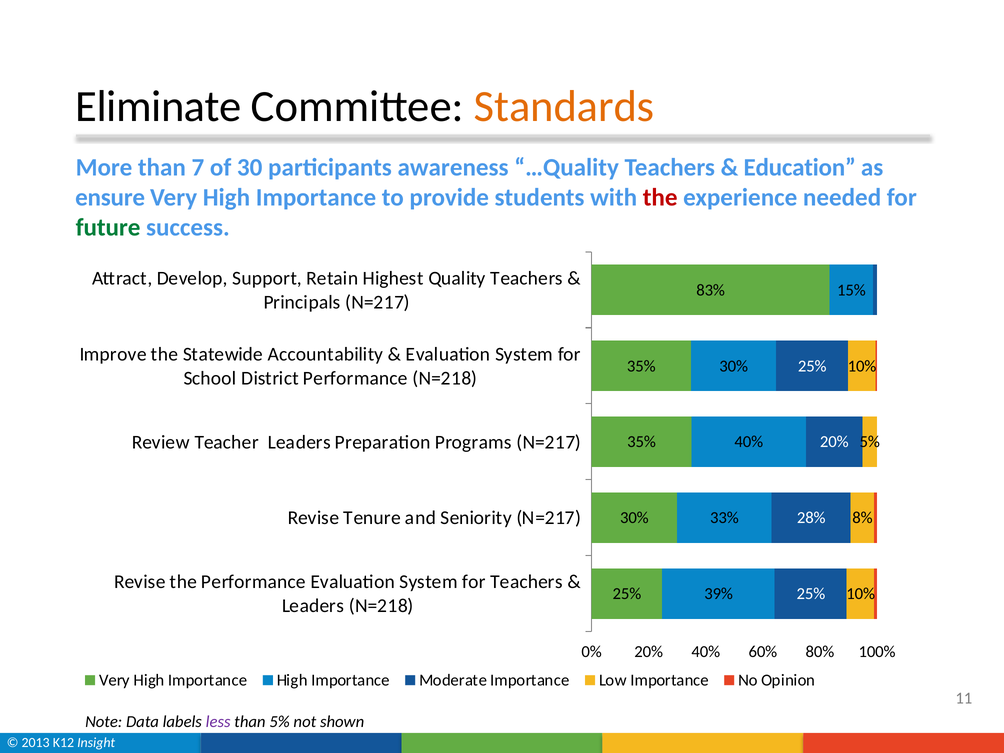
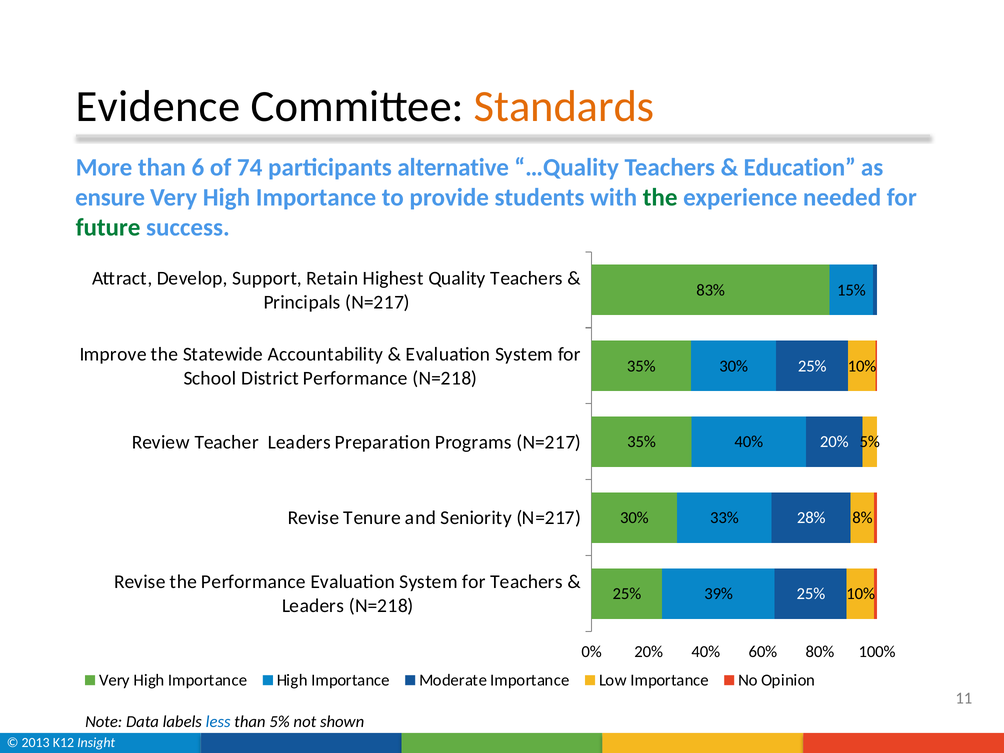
Eliminate: Eliminate -> Evidence (158, 107)
7: 7 -> 6 (198, 167)
30: 30 -> 74 (250, 167)
awareness: awareness -> alternative (453, 167)
the colour: red -> green (660, 198)
less colour: purple -> blue (218, 722)
